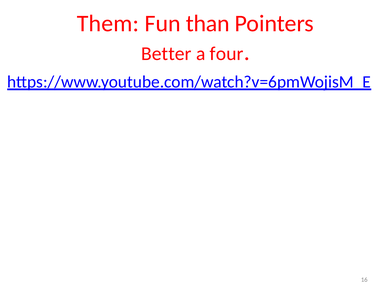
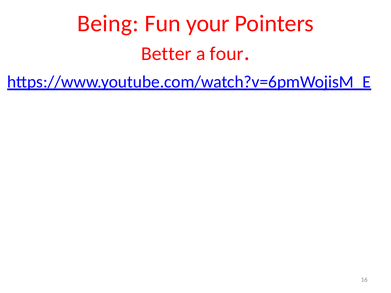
Them: Them -> Being (108, 24)
than: than -> your (208, 24)
